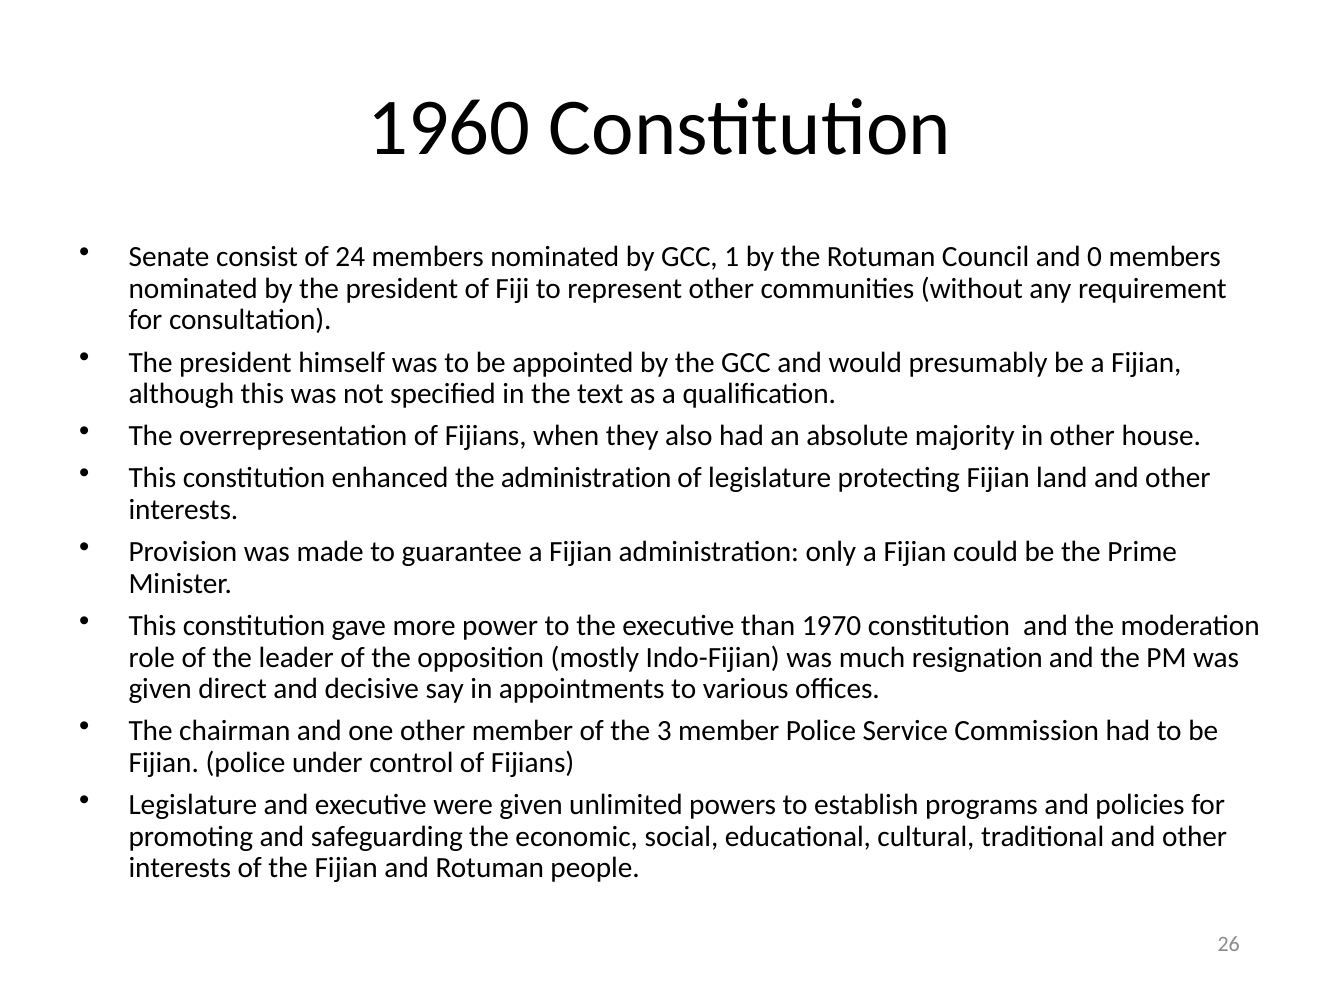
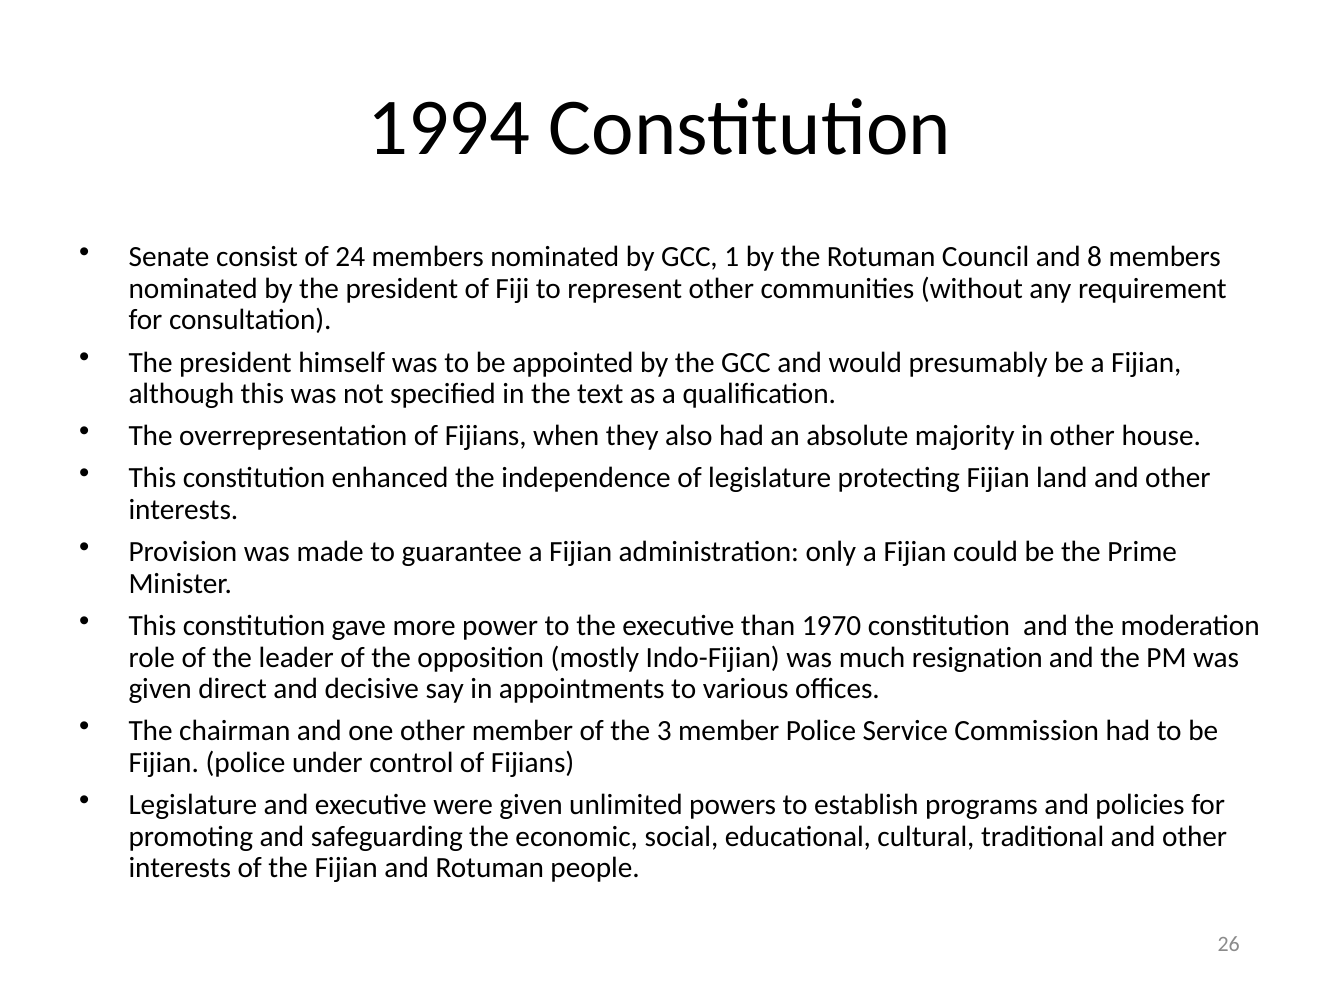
1960: 1960 -> 1994 (449, 128)
0: 0 -> 8 (1094, 257)
the administration: administration -> independence (586, 478)
